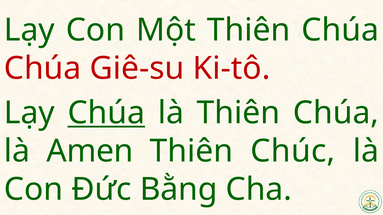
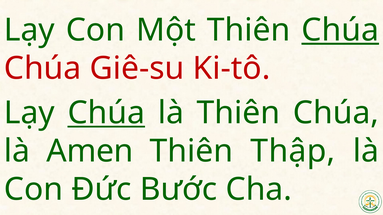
Chúa underline: none -> present (340, 30)
Chúc: Chúc -> Thập (293, 151)
Bằng: Bằng -> Bước (178, 190)
